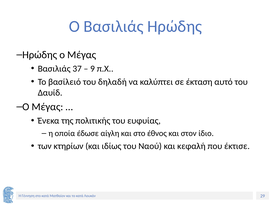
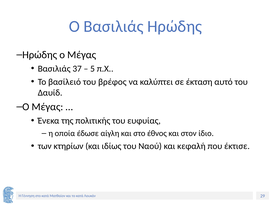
9: 9 -> 5 (93, 68)
δηλαδή: δηλαδή -> βρέφος (112, 82)
